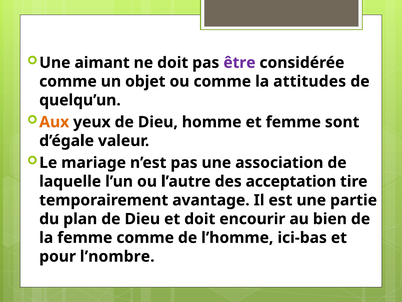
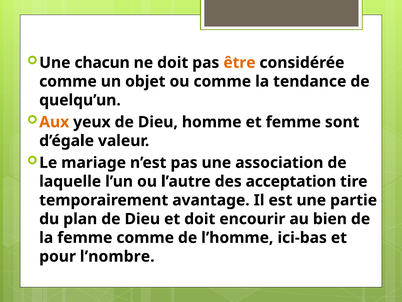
aimant: aimant -> chacun (102, 63)
être colour: purple -> orange (239, 63)
attitudes: attitudes -> tendance (310, 81)
